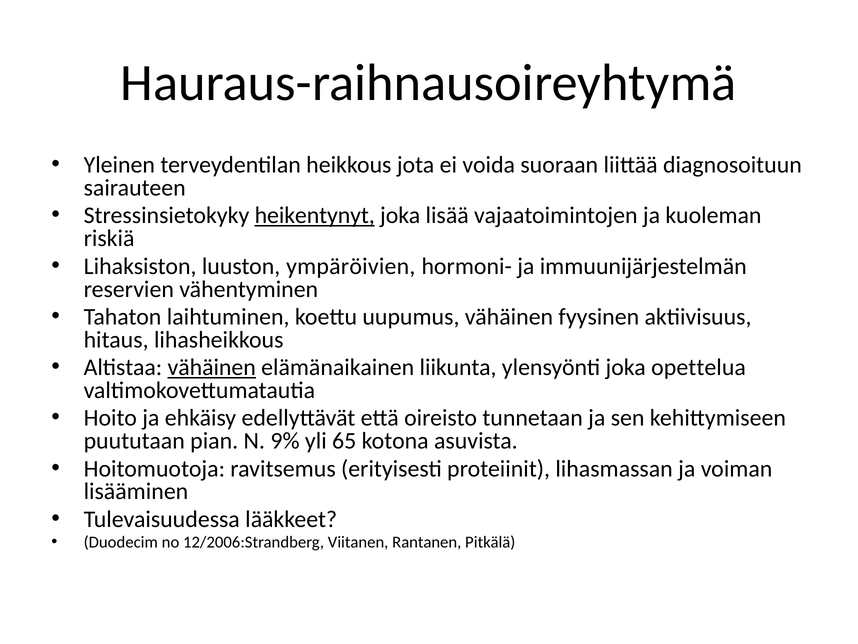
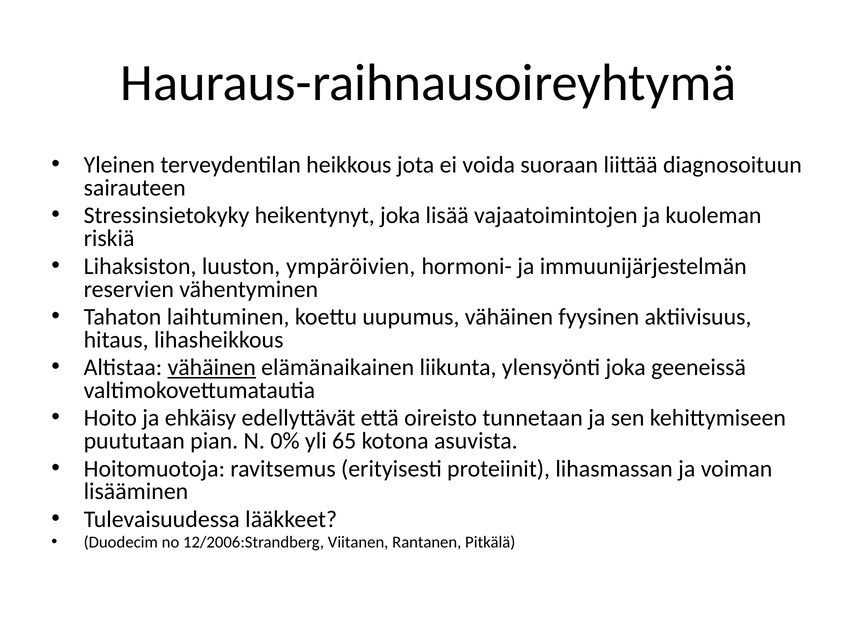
heikentynyt underline: present -> none (315, 215)
opettelua: opettelua -> geeneissä (699, 367)
9%: 9% -> 0% (285, 441)
